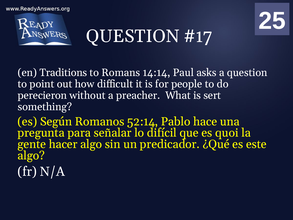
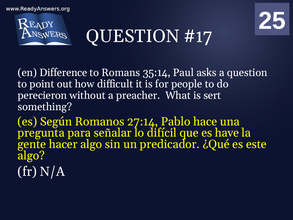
Traditions: Traditions -> Difference (63, 72)
14:14: 14:14 -> 35:14 (157, 72)
52:14: 52:14 -> 27:14 (143, 121)
quoi: quoi -> have (227, 133)
